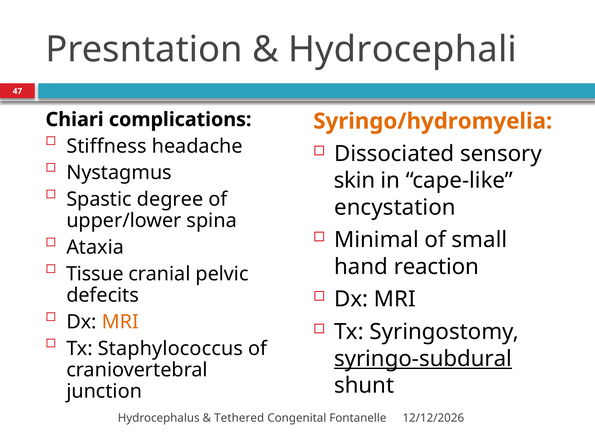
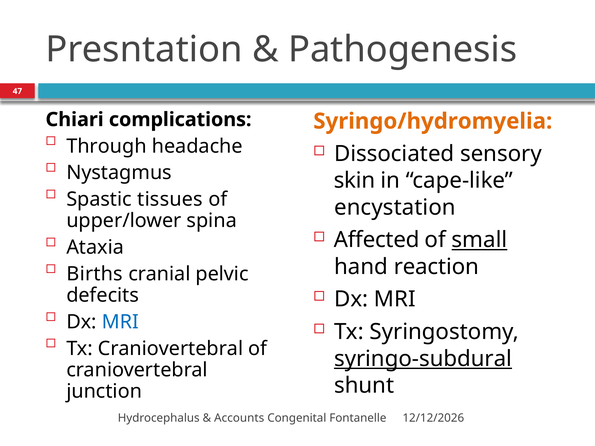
Hydrocephali: Hydrocephali -> Pathogenesis (403, 50)
Stiffness: Stiffness -> Through (106, 146)
degree: degree -> tissues (170, 199)
Minimal: Minimal -> Affected (377, 240)
small underline: none -> present (479, 240)
Tissue: Tissue -> Births (95, 274)
MRI colour: orange -> blue (120, 322)
Tx Staphylococcus: Staphylococcus -> Craniovertebral (171, 349)
Tethered: Tethered -> Accounts (239, 418)
